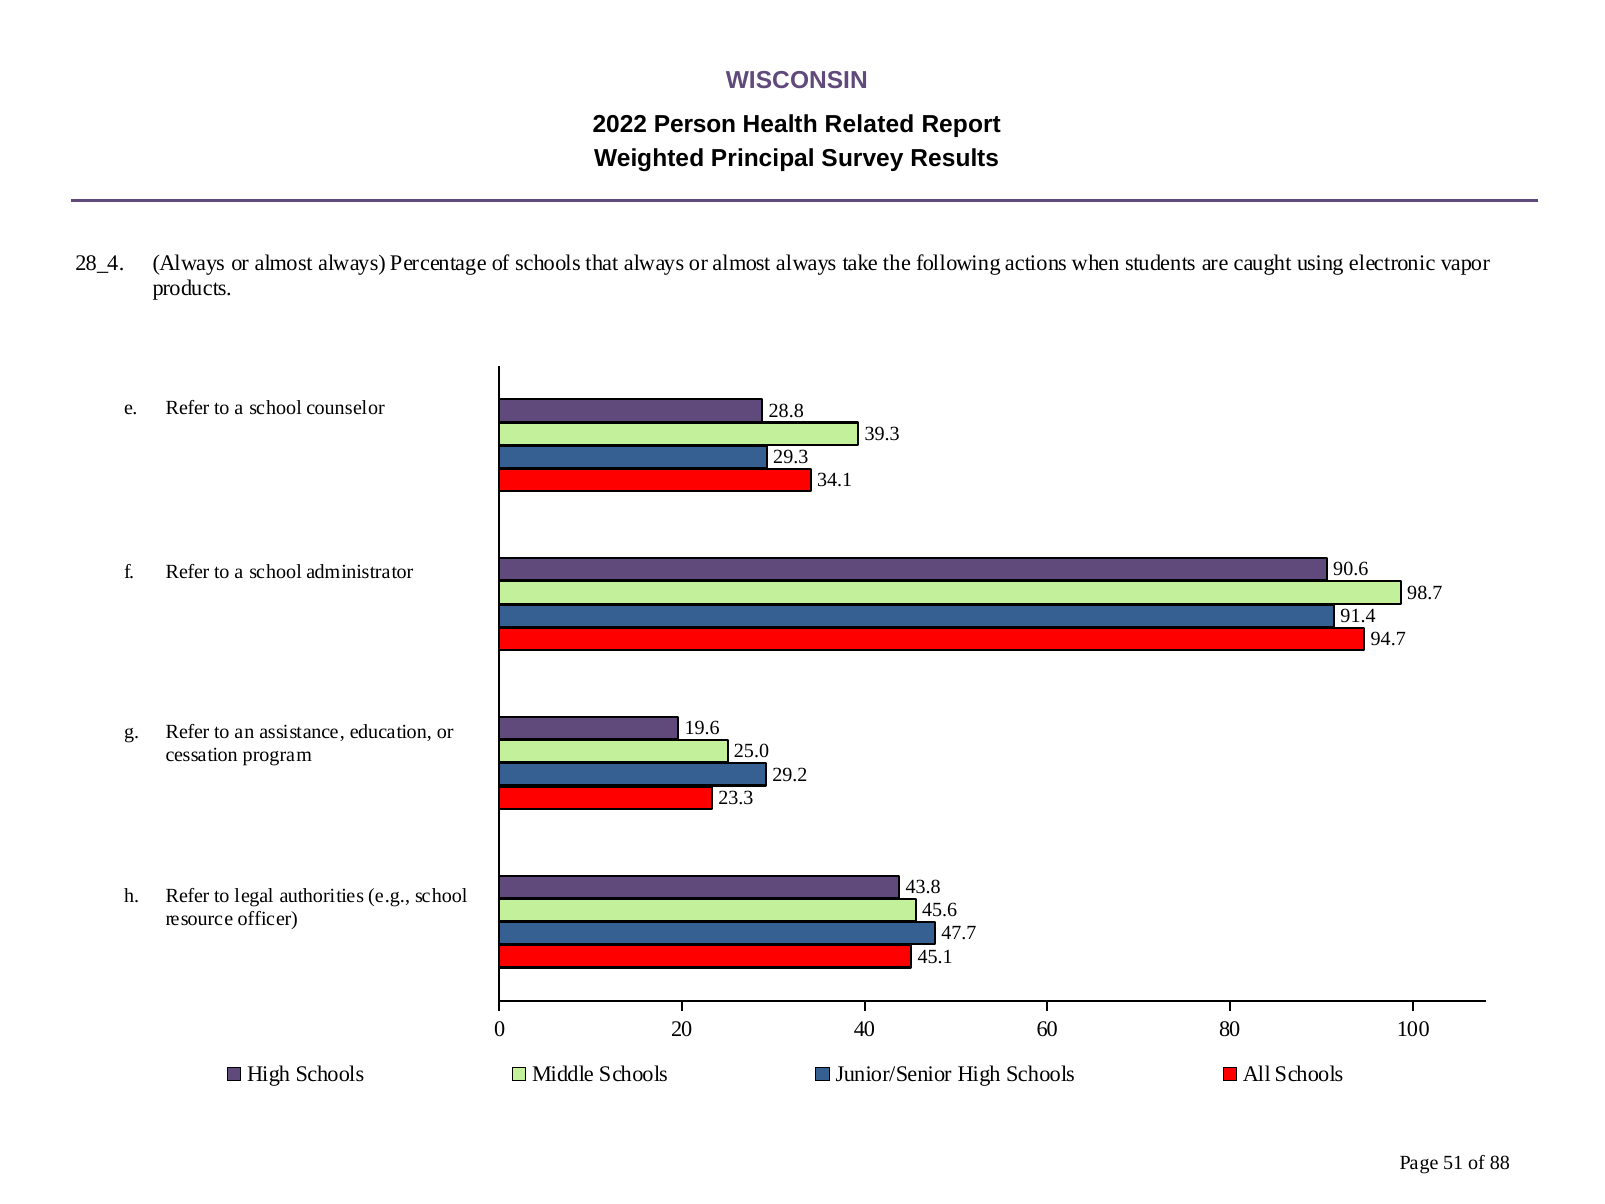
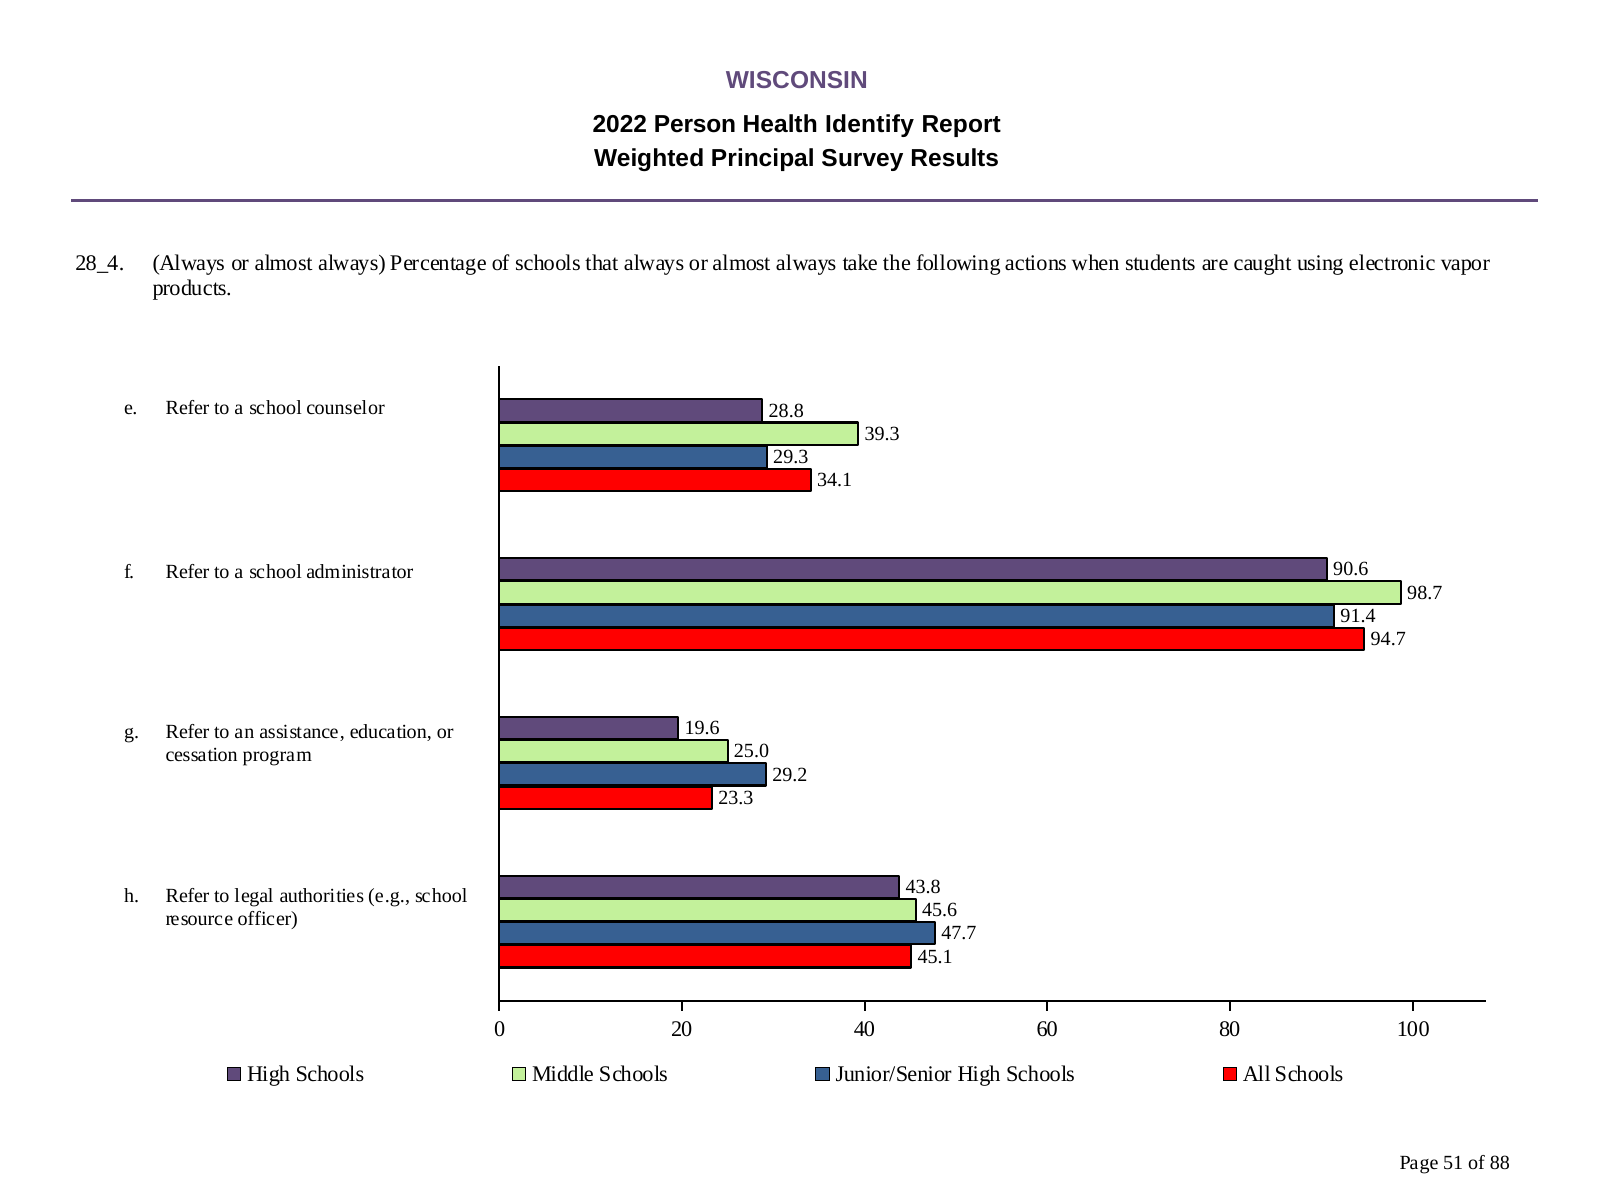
Related: Related -> Identify (870, 125)
